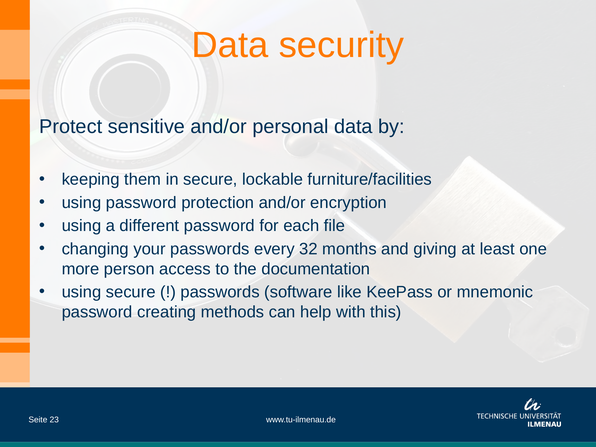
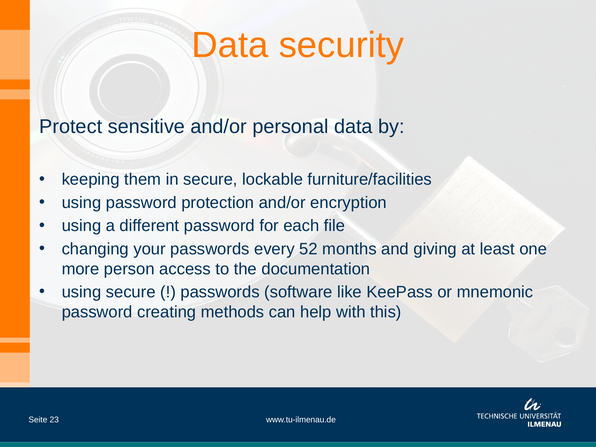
32: 32 -> 52 (308, 249)
